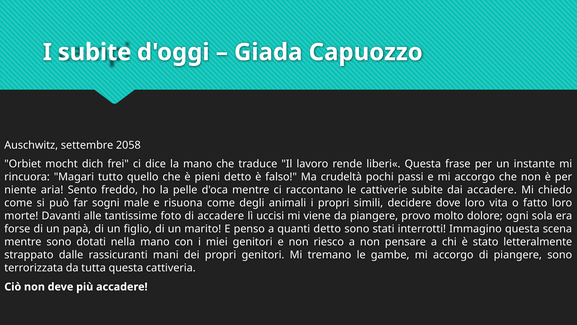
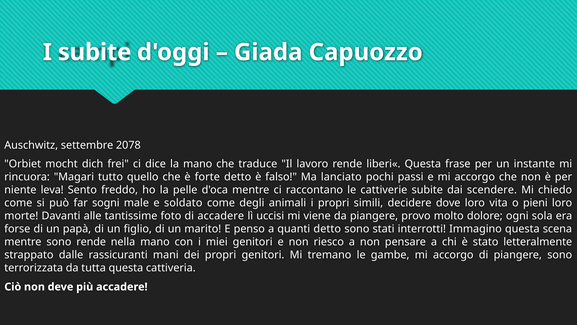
2058: 2058 -> 2078 (128, 145)
pieni: pieni -> forte (207, 177)
crudeltà: crudeltà -> lanciato (341, 177)
aria: aria -> leva (52, 190)
dai accadere: accadere -> scendere (492, 190)
risuona: risuona -> soldato (183, 203)
fatto: fatto -> pieni (535, 203)
sono dotati: dotati -> rende (91, 242)
